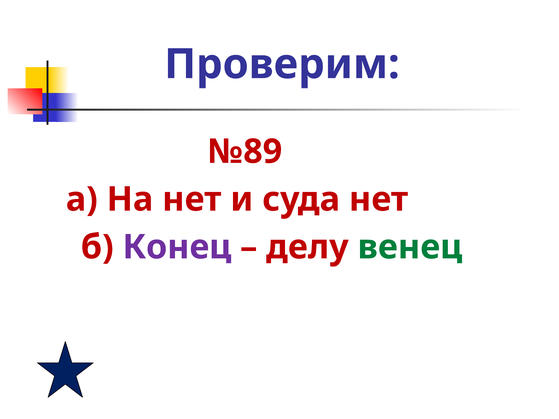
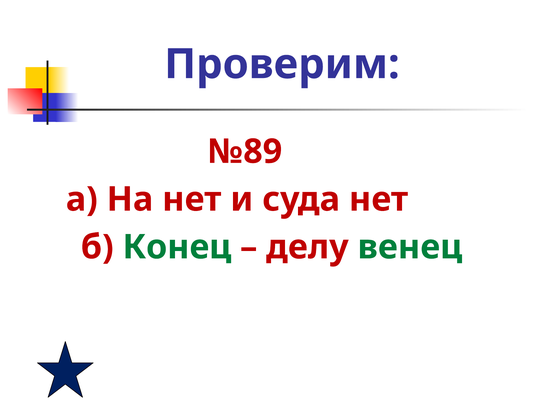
Конец colour: purple -> green (177, 247)
